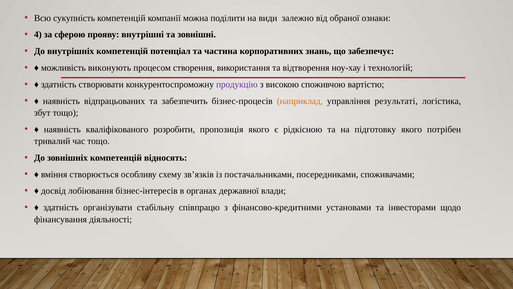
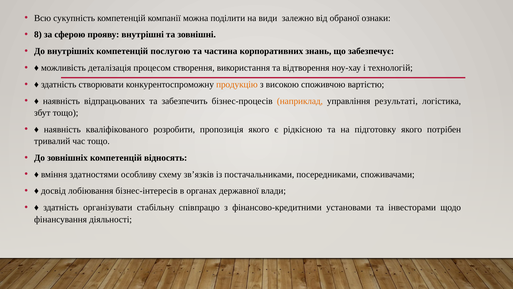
4: 4 -> 8 (38, 35)
потенціал: потенціал -> послугою (170, 51)
виконують: виконують -> деталізація (110, 68)
продукцію colour: purple -> orange (237, 84)
створюється: створюється -> здатностями (94, 174)
